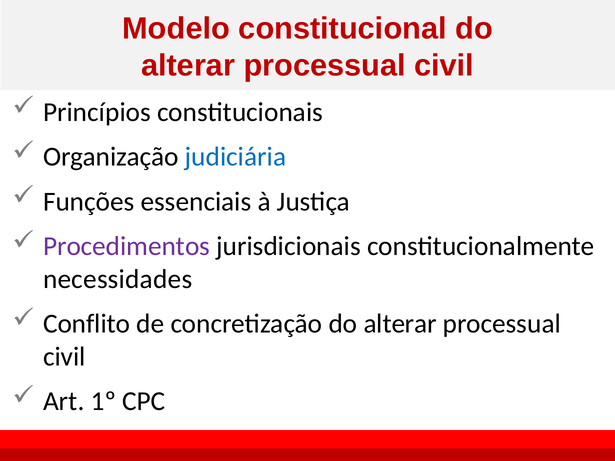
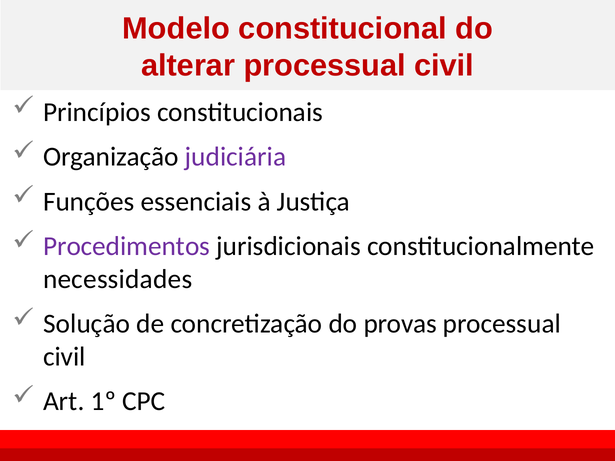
judiciária colour: blue -> purple (236, 157)
Conflito: Conflito -> Solução (87, 324)
concretização do alterar: alterar -> provas (400, 324)
